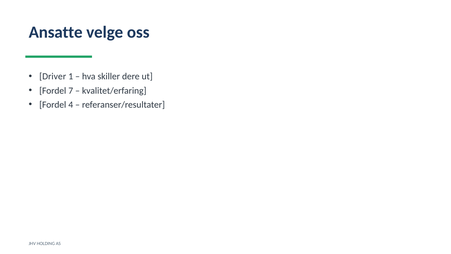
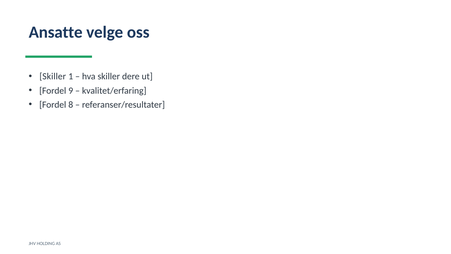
Driver: Driver -> Skiller (53, 76)
7: 7 -> 9 (71, 90)
4: 4 -> 8 (71, 105)
